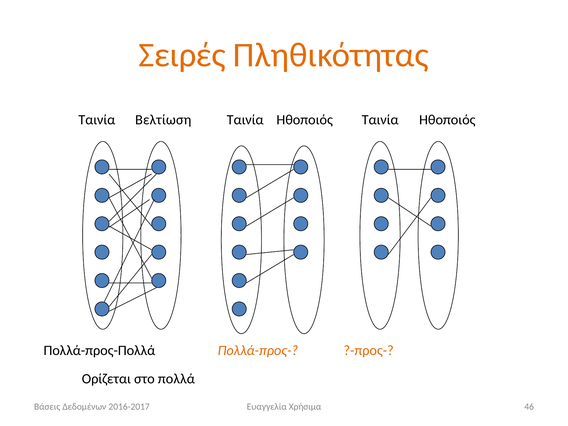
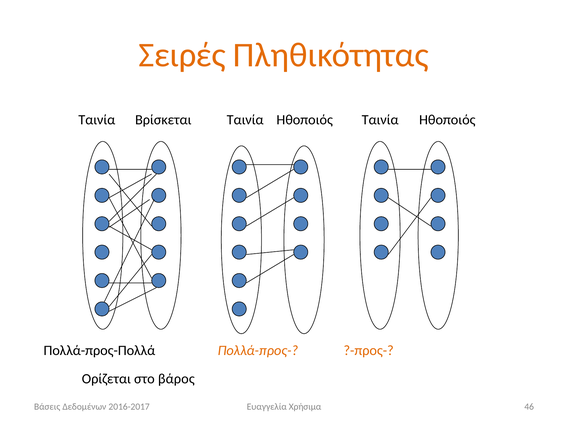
Βελτίωση: Βελτίωση -> Βρίσκεται (163, 120)
πολλά: πολλά -> βάρος (176, 379)
